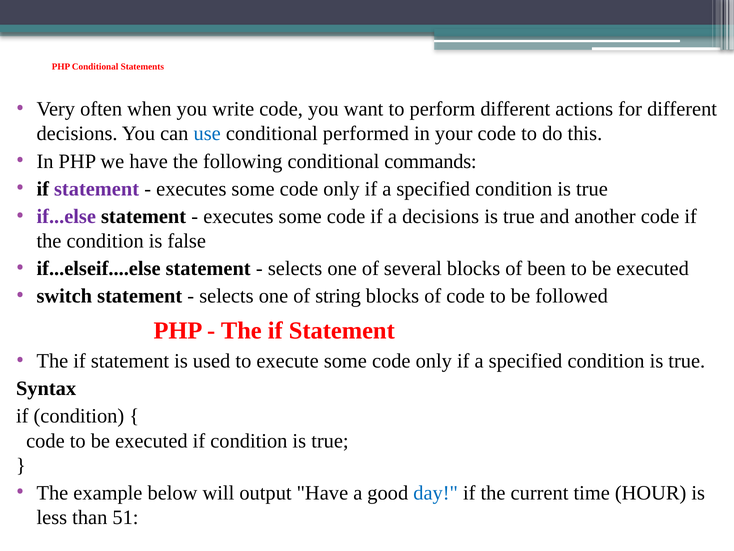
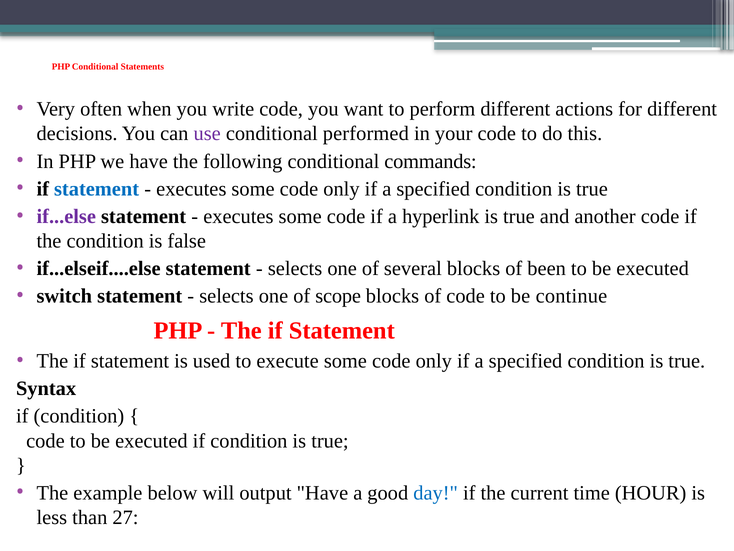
use colour: blue -> purple (207, 134)
statement colour: purple -> blue (97, 189)
a decisions: decisions -> hyperlink (441, 216)
string: string -> scope (338, 296)
followed: followed -> continue (571, 296)
51: 51 -> 27 (125, 517)
